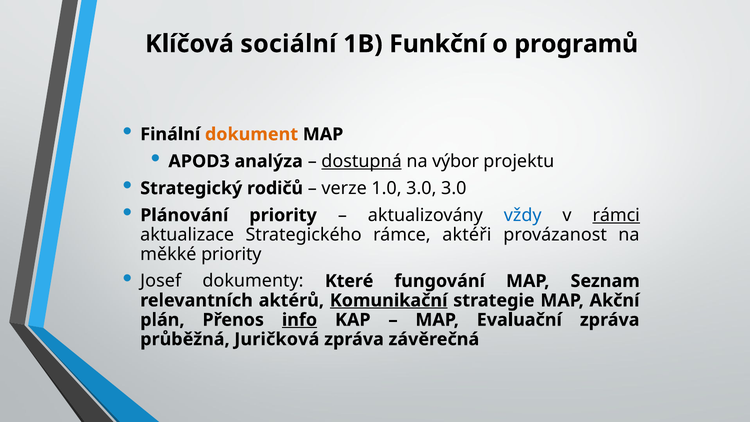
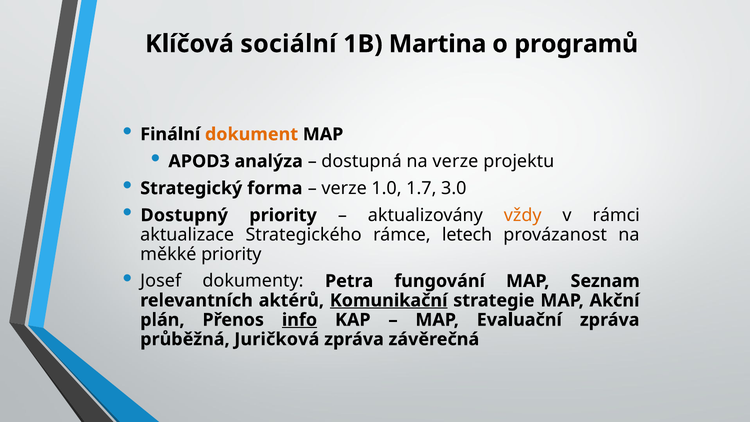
Funkční: Funkční -> Martina (438, 44)
dostupná underline: present -> none (362, 161)
na výbor: výbor -> verze (455, 161)
rodičů: rodičů -> forma (275, 188)
1.0 3.0: 3.0 -> 1.7 (421, 188)
Plánování: Plánování -> Dostupný (184, 215)
vždy colour: blue -> orange (523, 215)
rámci underline: present -> none (616, 215)
aktéři: aktéři -> letech (467, 235)
Které: Které -> Petra (349, 281)
